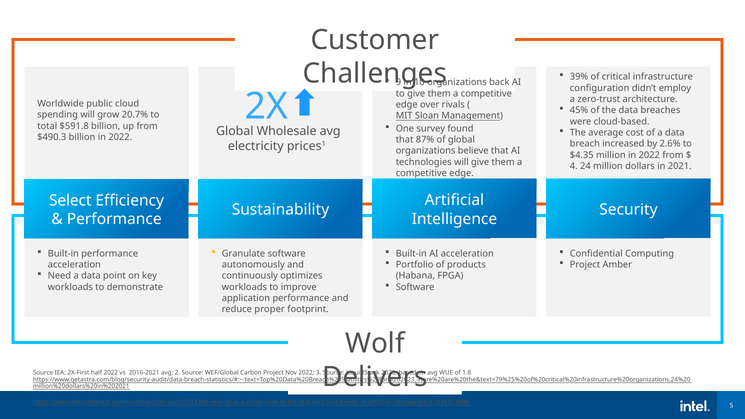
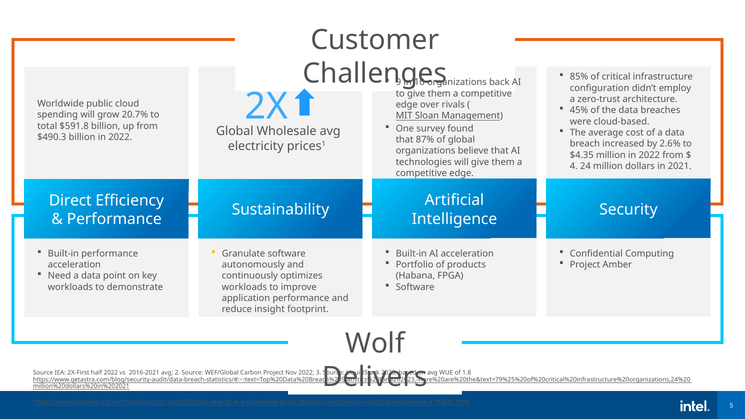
39%: 39% -> 85% (579, 77)
Select: Select -> Direct (70, 201)
proper: proper -> insight (270, 309)
